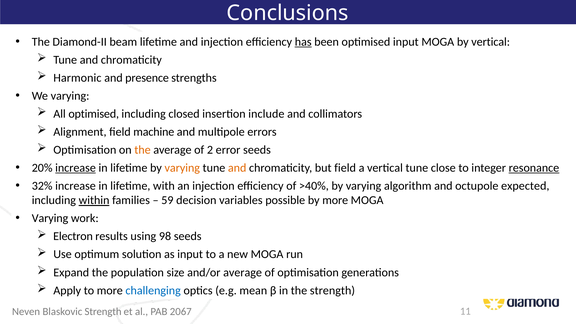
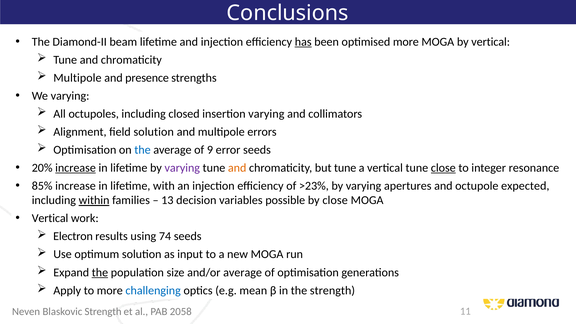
optimised input: input -> more (406, 42)
Harmonic: Harmonic -> Multipole (77, 78)
All optimised: optimised -> octupoles (94, 114)
insertion include: include -> varying (266, 114)
field machine: machine -> solution (154, 132)
the colour: orange -> blue (143, 150)
2: 2 -> 9 (210, 150)
varying colour: orange -> purple (182, 168)
but field: field -> tune (345, 168)
close underline: none -> present (443, 168)
resonance underline: present -> none (534, 168)
32%: 32% -> 85% (42, 186)
>40%: >40% -> >23% (314, 186)
algorithm: algorithm -> apertures (408, 186)
59: 59 -> 13 (167, 200)
by more: more -> close (335, 200)
Varying: Varying -> Vertical (50, 218)
98: 98 -> 74 (165, 236)
the underline: none -> present (100, 272)
2067: 2067 -> 2058 (181, 311)
